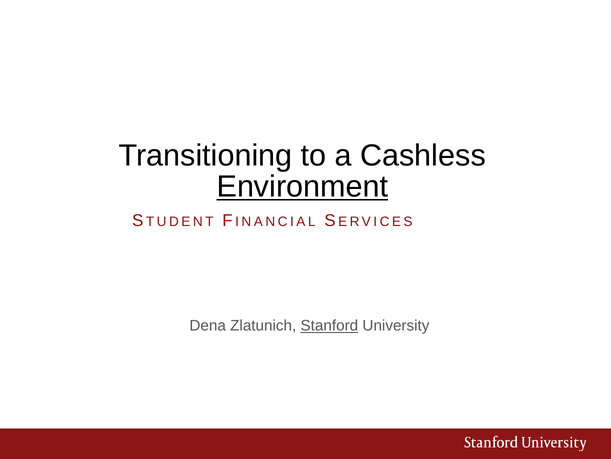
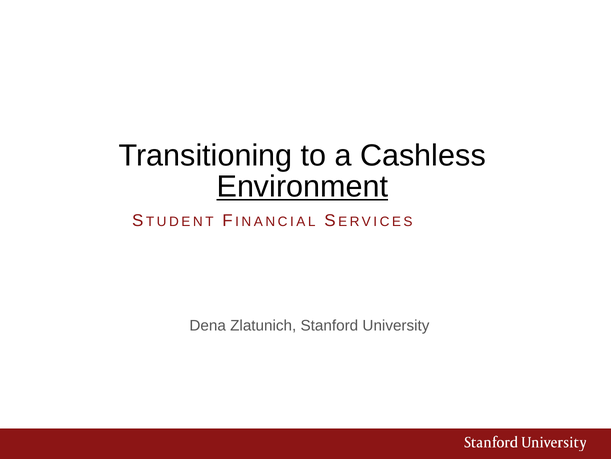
Stanford underline: present -> none (329, 325)
